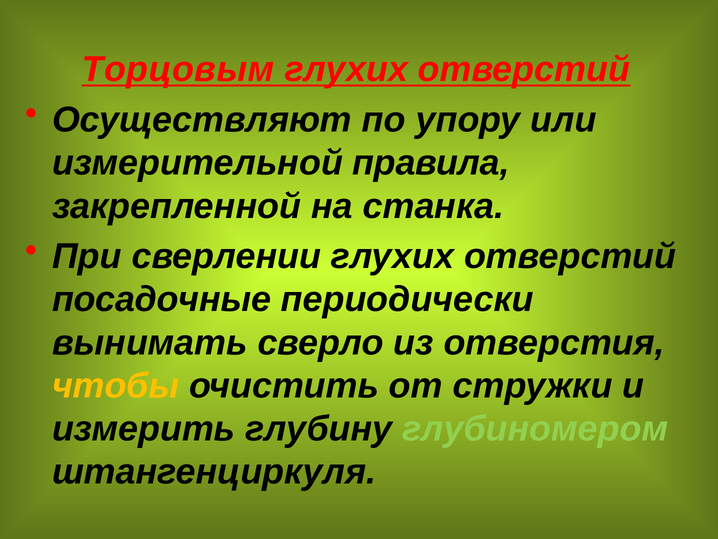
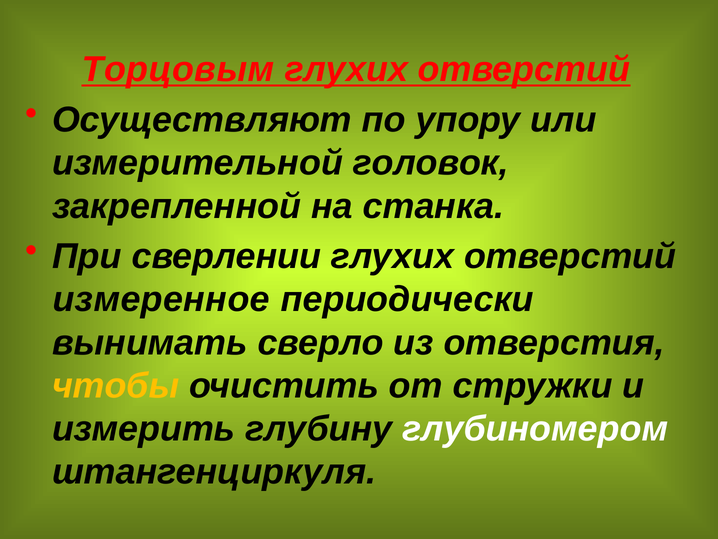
правила: правила -> головок (431, 163)
посадочные: посадочные -> измеренное (161, 299)
глубиномером colour: light green -> white (535, 429)
